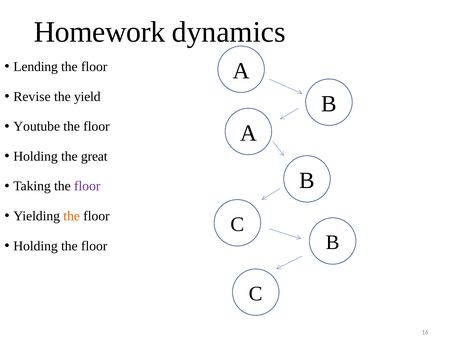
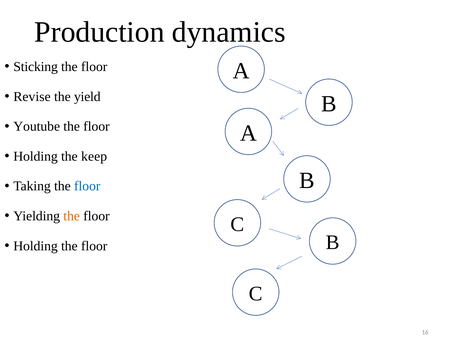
Homework: Homework -> Production (99, 32)
Lending: Lending -> Sticking (36, 67)
great: great -> keep (94, 157)
floor colour: purple -> blue (87, 187)
